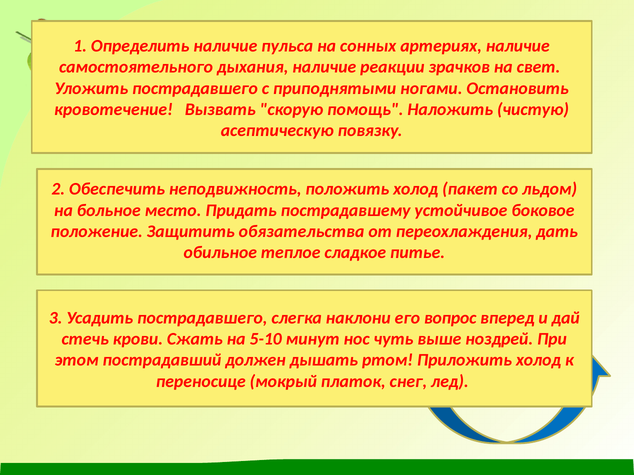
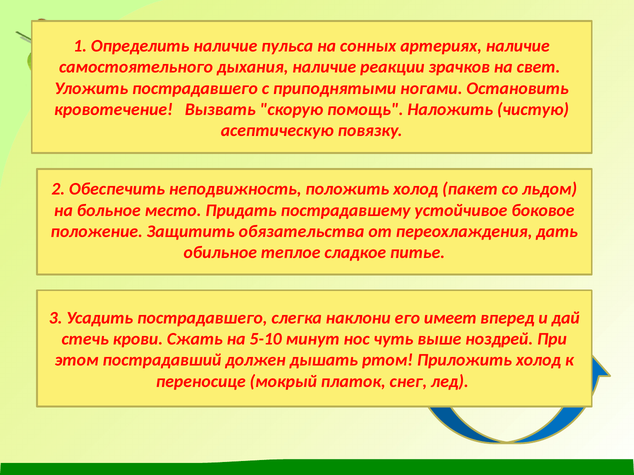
вопрос: вопрос -> имеет (450, 318)
